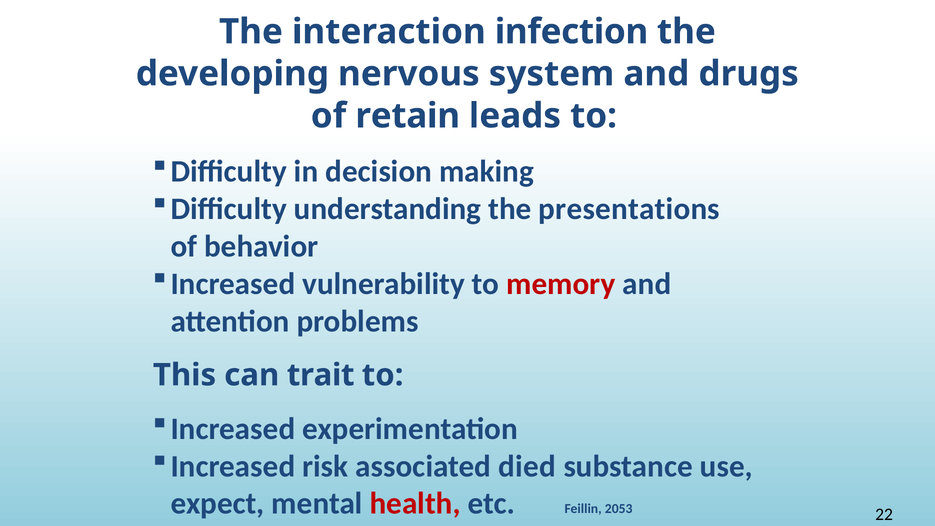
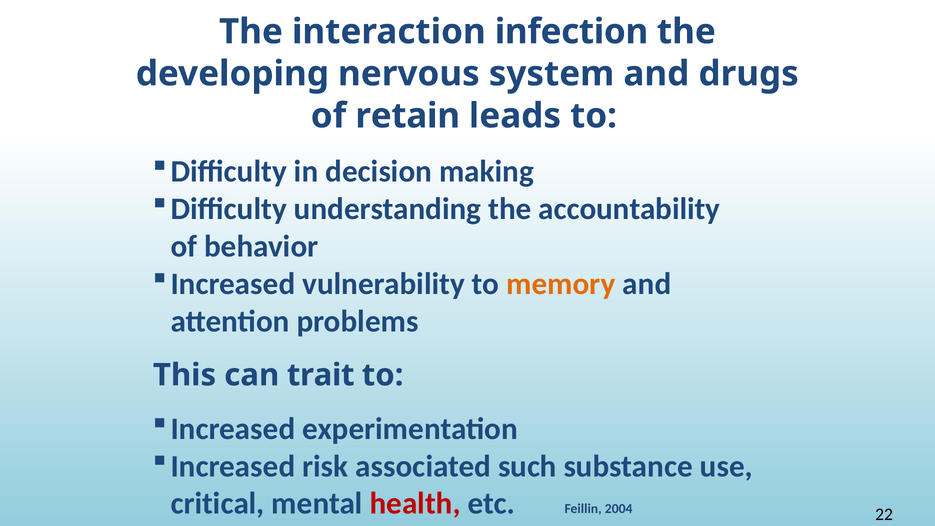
presentations: presentations -> accountability (629, 209)
memory colour: red -> orange (561, 284)
died: died -> such (527, 466)
expect: expect -> critical (217, 504)
2053: 2053 -> 2004 (619, 509)
